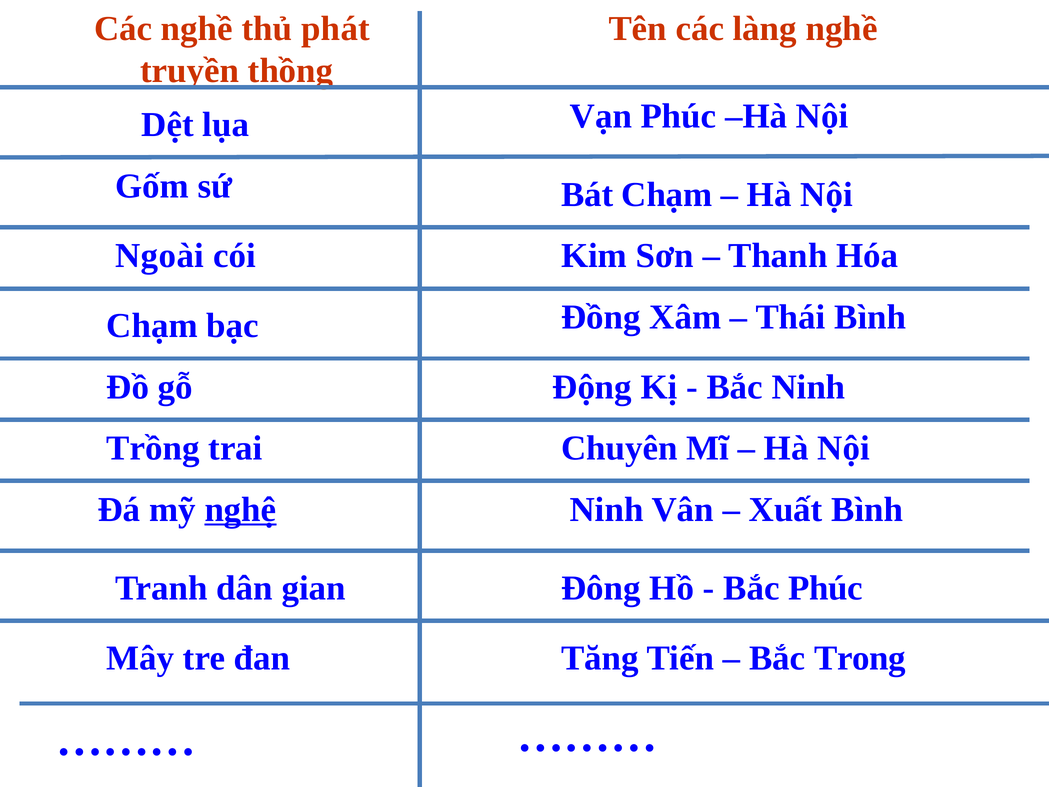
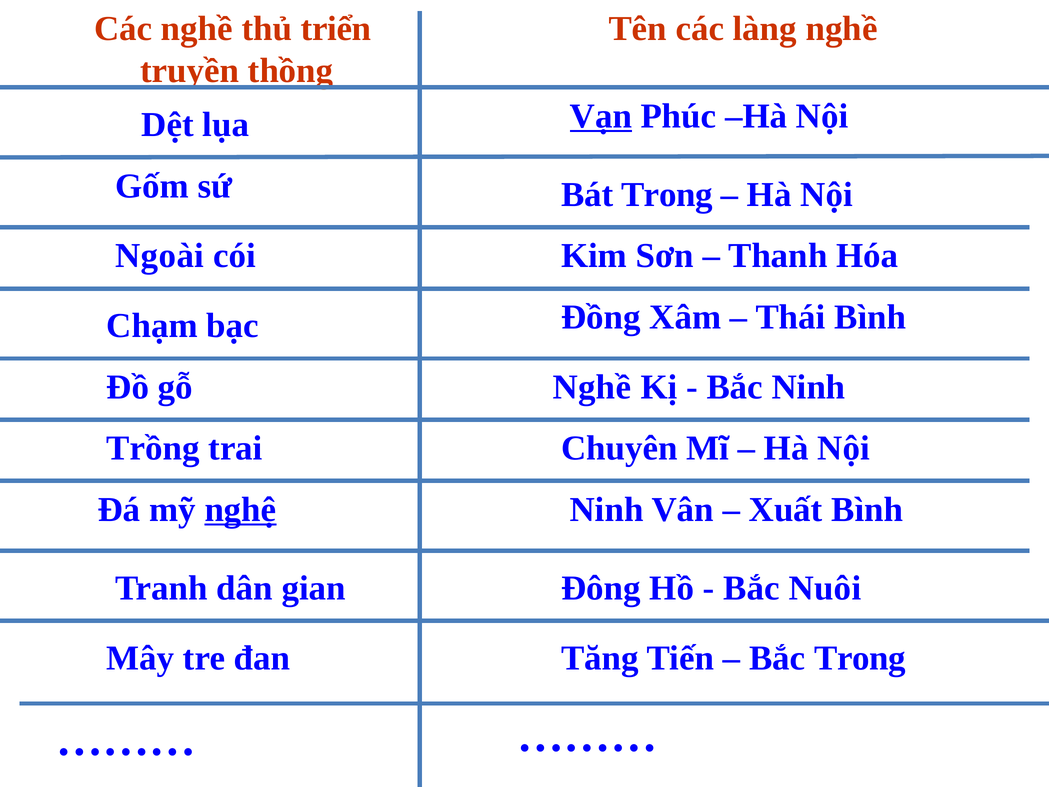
phát: phát -> triển (336, 29)
Vạn underline: none -> present (601, 116)
Bát Chạm: Chạm -> Trong (667, 195)
Động: Động -> Nghề (592, 387)
Bắc Phúc: Phúc -> Nuôi (825, 588)
